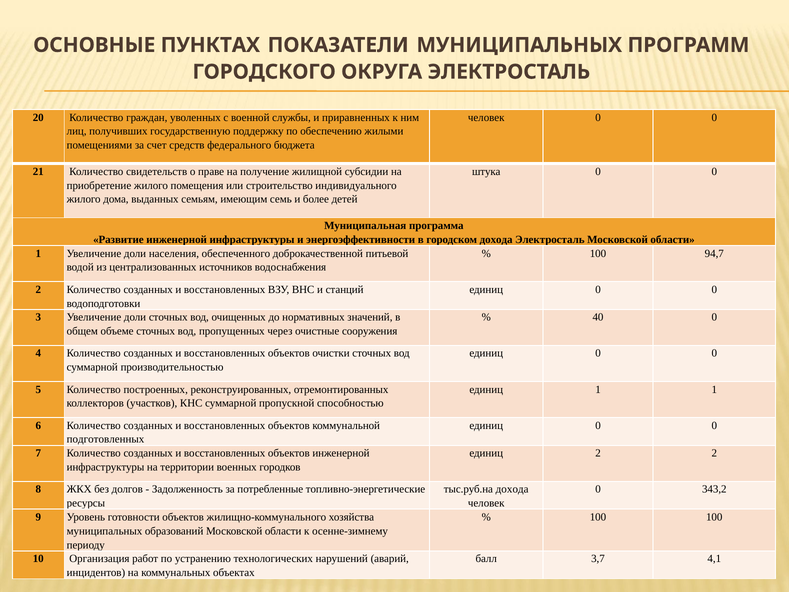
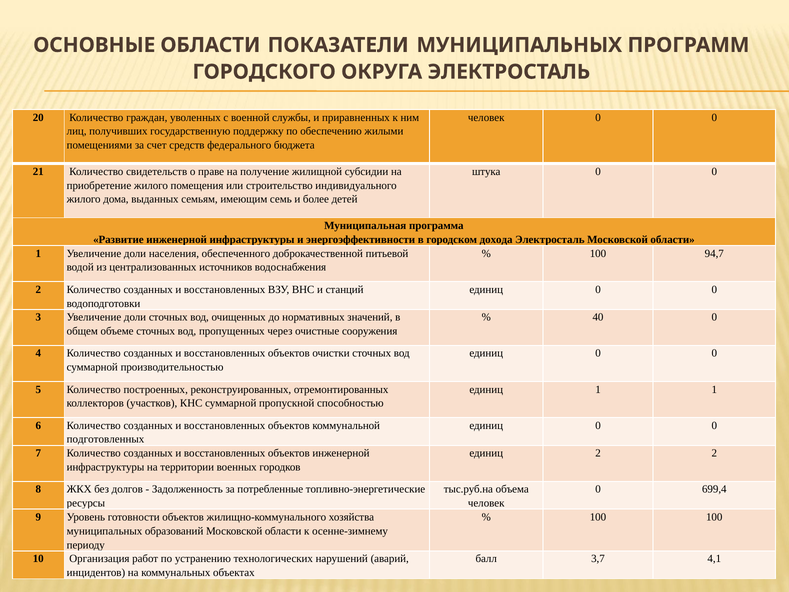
ОСНОВНЫЕ ПУНКТАХ: ПУНКТАХ -> ОБЛАСТИ (210, 45)
тыс.руб.на дохода: дохода -> объема (512, 489)
343,2: 343,2 -> 699,4 (714, 489)
